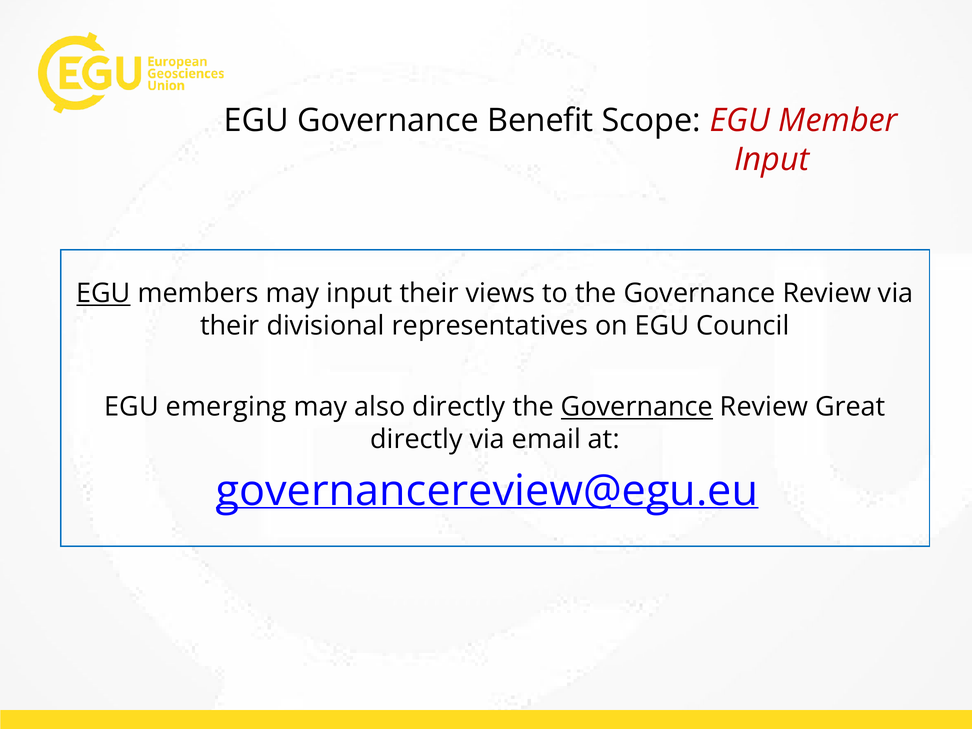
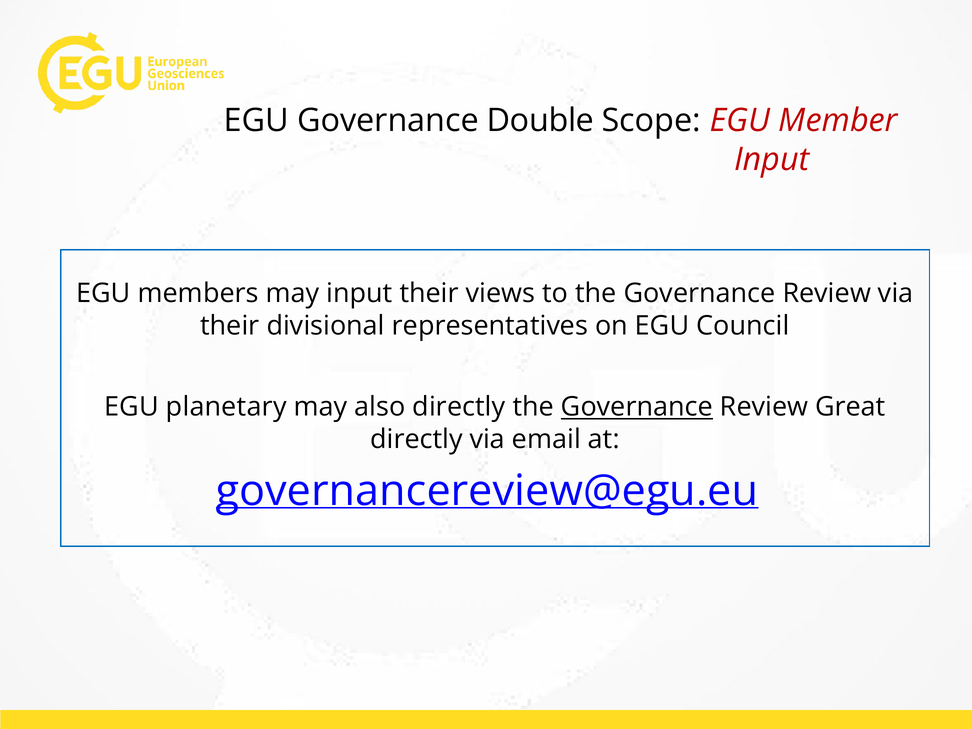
Benefit: Benefit -> Double (540, 120)
EGU underline: present -> none (104, 294)
emerging: emerging -> planetary (226, 407)
